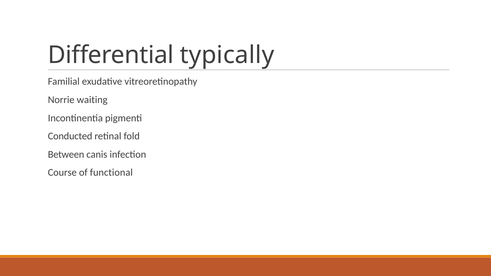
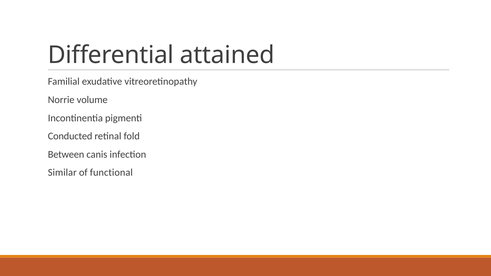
typically: typically -> attained (227, 55)
waiting: waiting -> volume (92, 100)
Course: Course -> Similar (62, 173)
